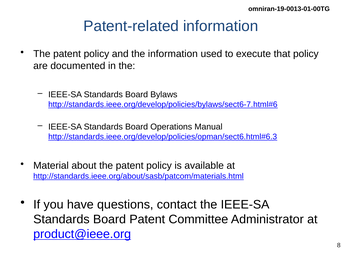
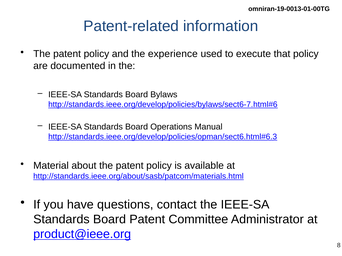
the information: information -> experience (173, 54)
